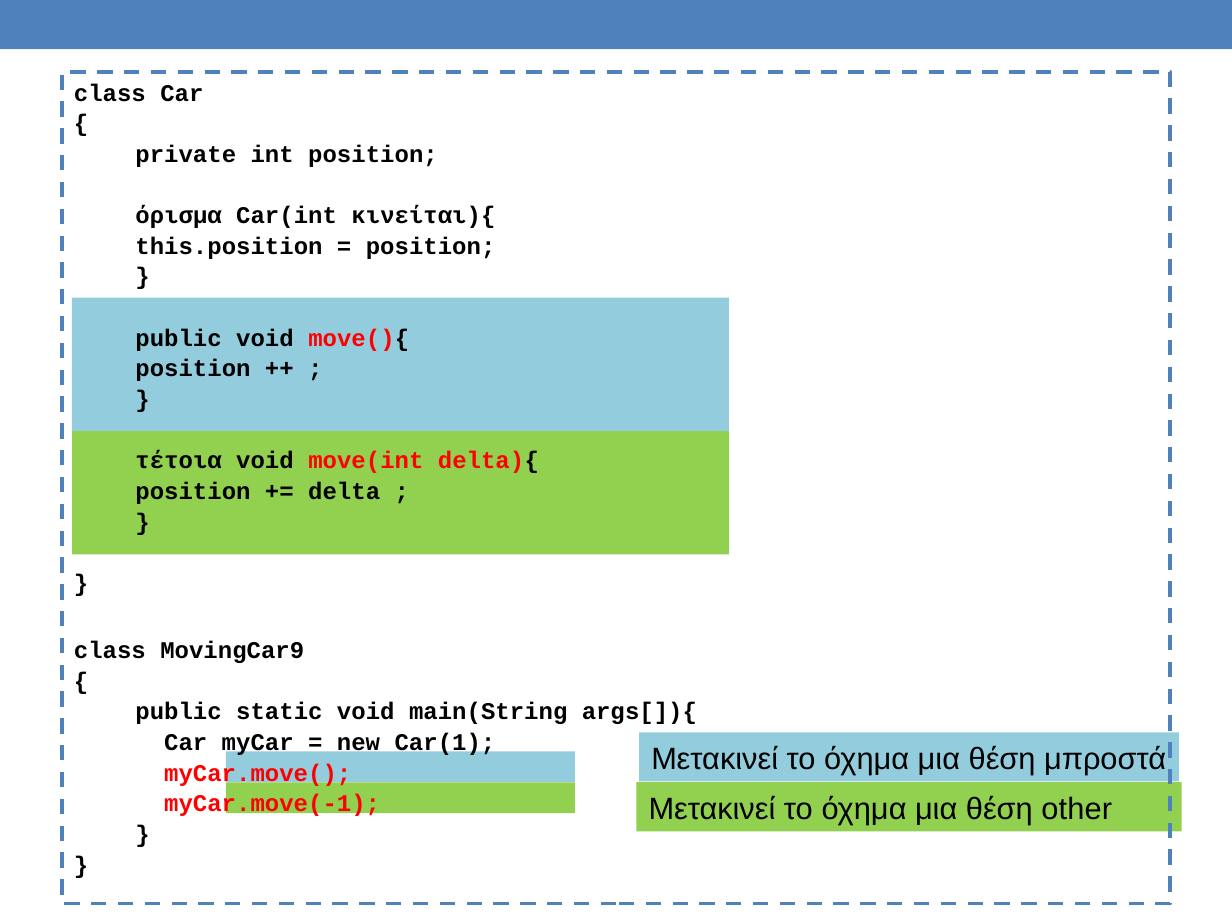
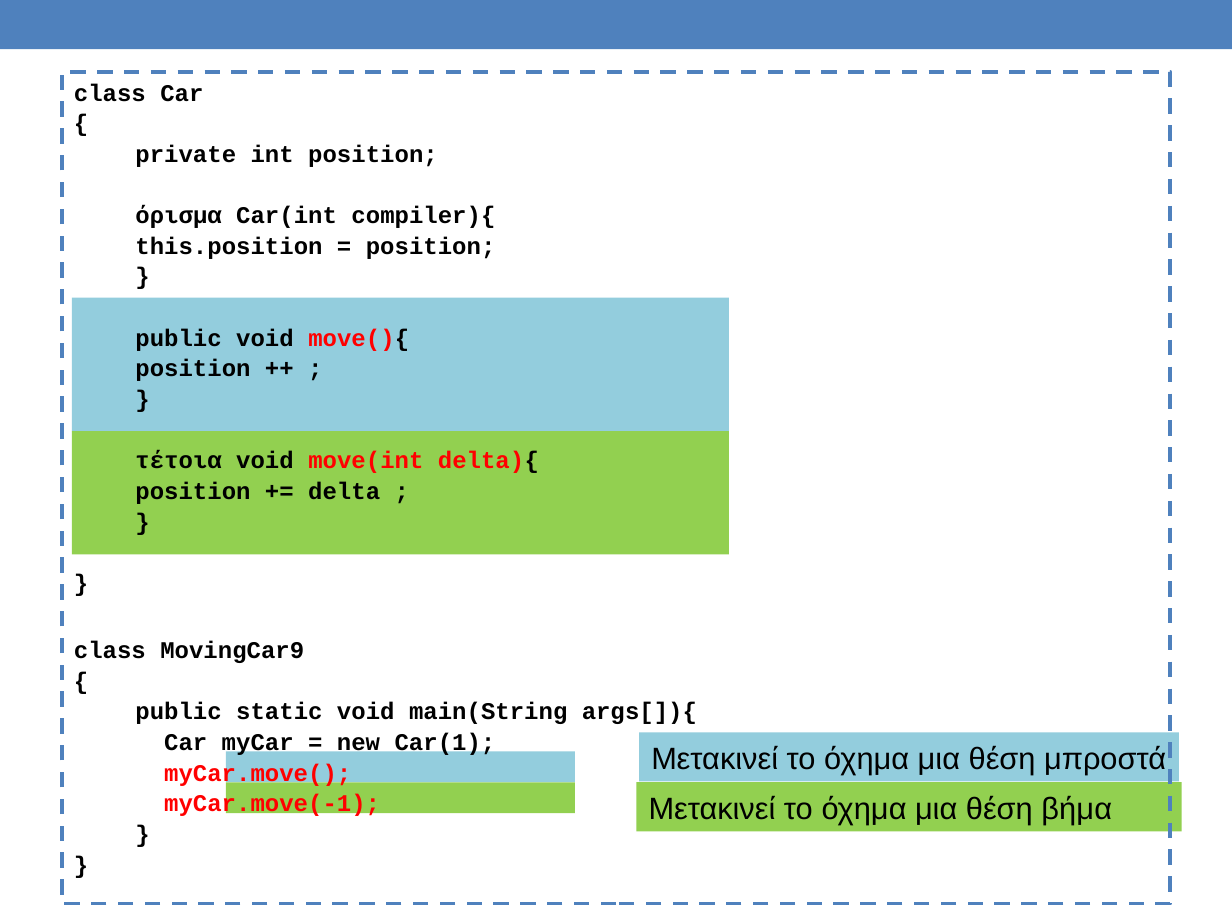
κινείται){: κινείται){ -> compiler){ (423, 216)
other: other -> βήμα (1077, 809)
